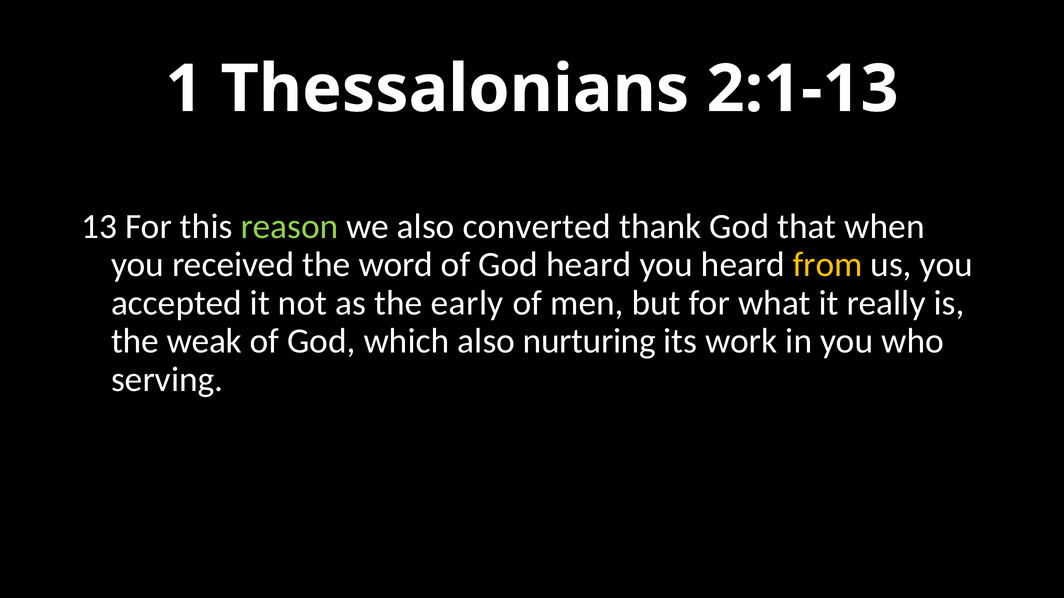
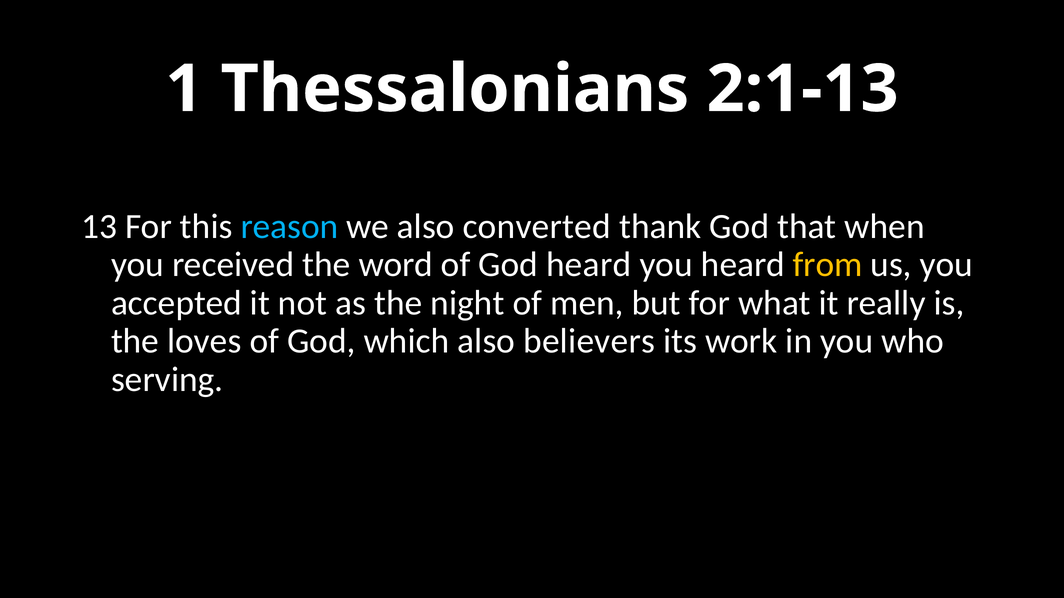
reason colour: light green -> light blue (289, 227)
early: early -> night (467, 303)
weak: weak -> loves (204, 342)
nurturing: nurturing -> believers (589, 342)
